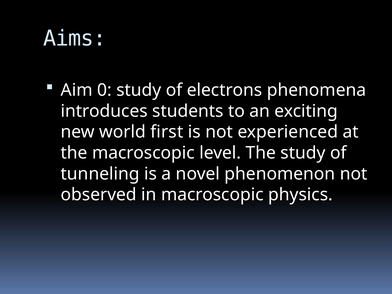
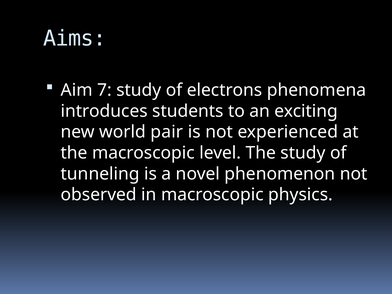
0: 0 -> 7 (104, 90)
first: first -> pair (167, 132)
